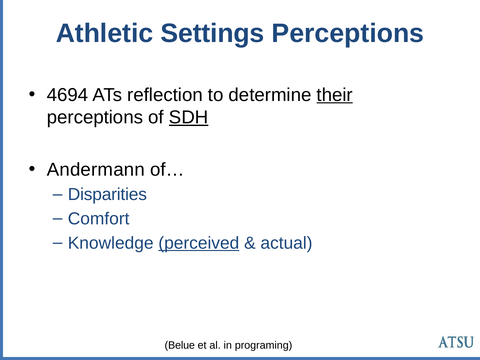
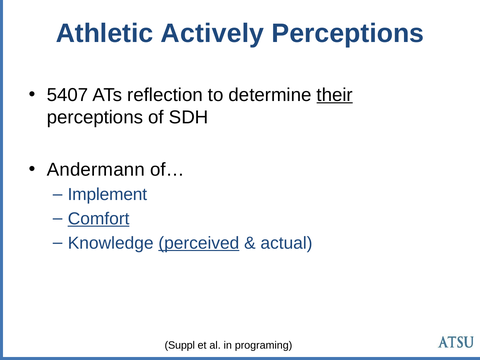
Settings: Settings -> Actively (212, 34)
4694: 4694 -> 5407 (68, 95)
SDH underline: present -> none (189, 117)
Disparities: Disparities -> Implement (107, 195)
Comfort underline: none -> present (99, 219)
Belue: Belue -> Suppl (180, 345)
